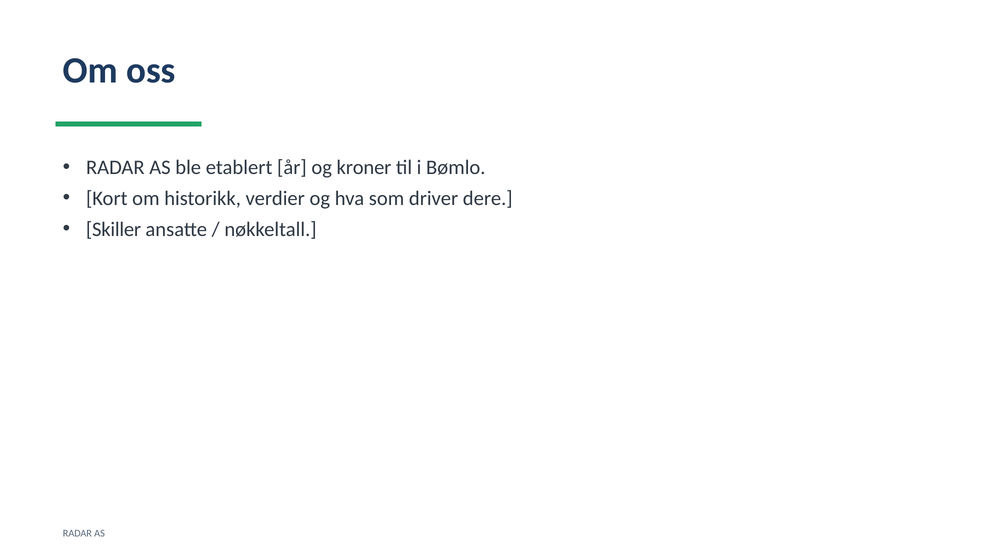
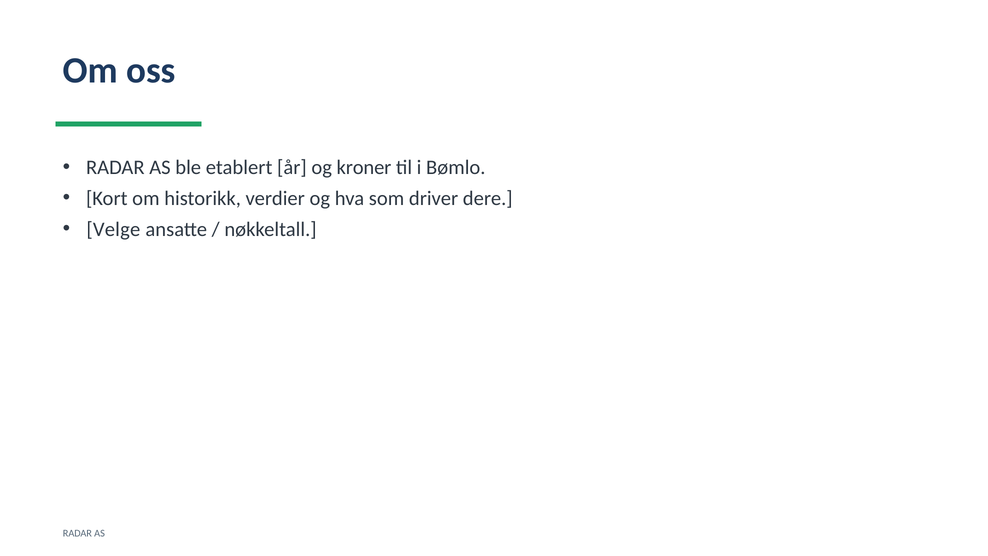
Skiller: Skiller -> Velge (113, 229)
